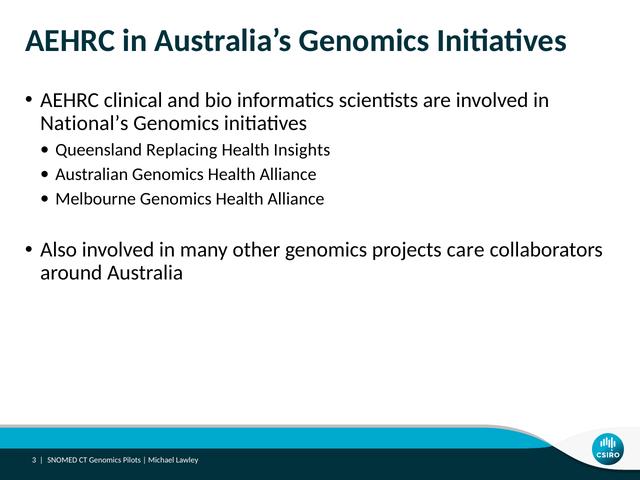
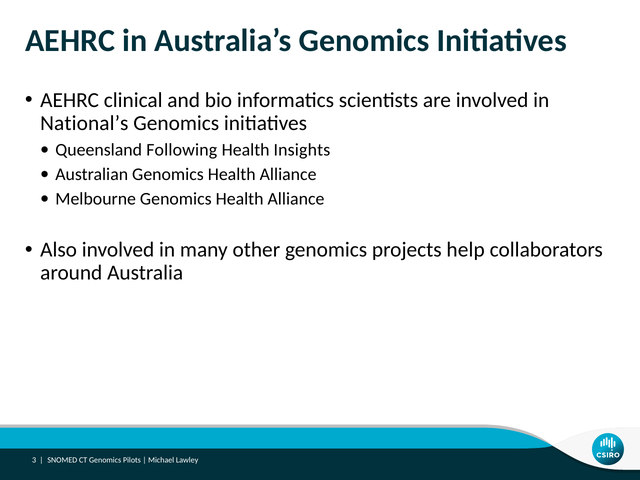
Replacing: Replacing -> Following (182, 150)
care: care -> help (466, 250)
